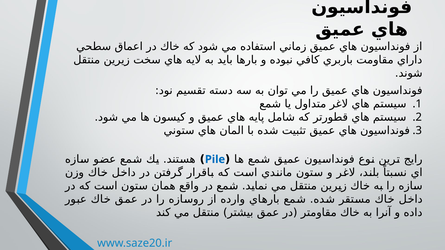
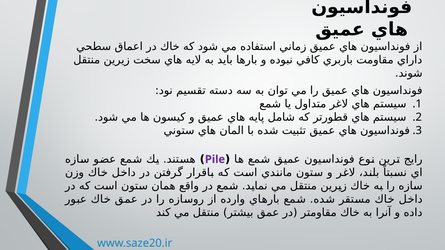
Pile colour: blue -> purple (215, 160)
